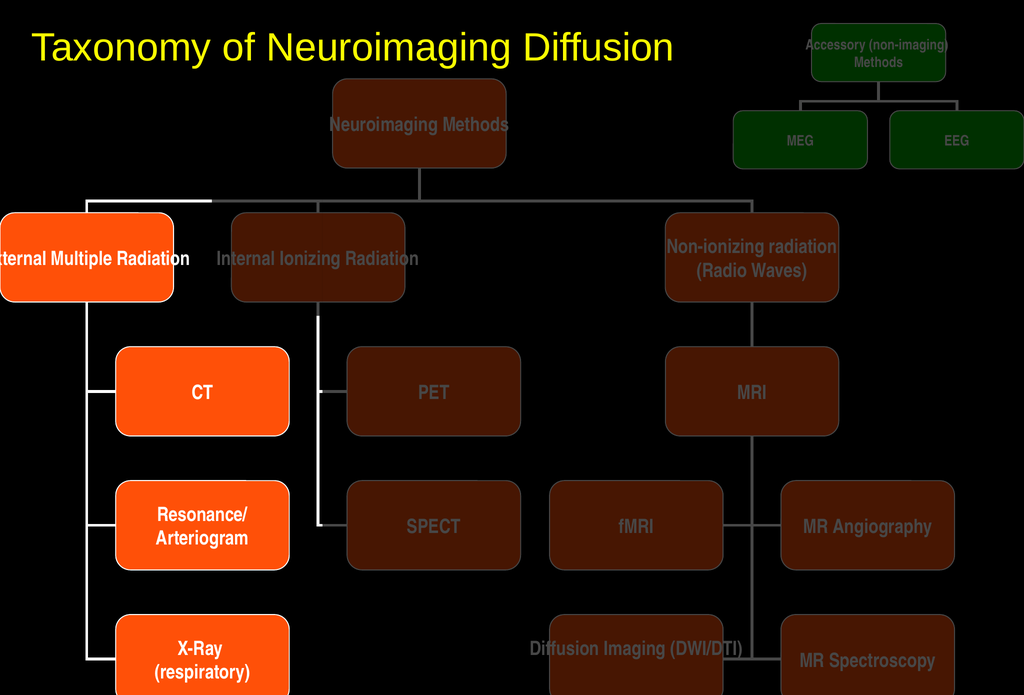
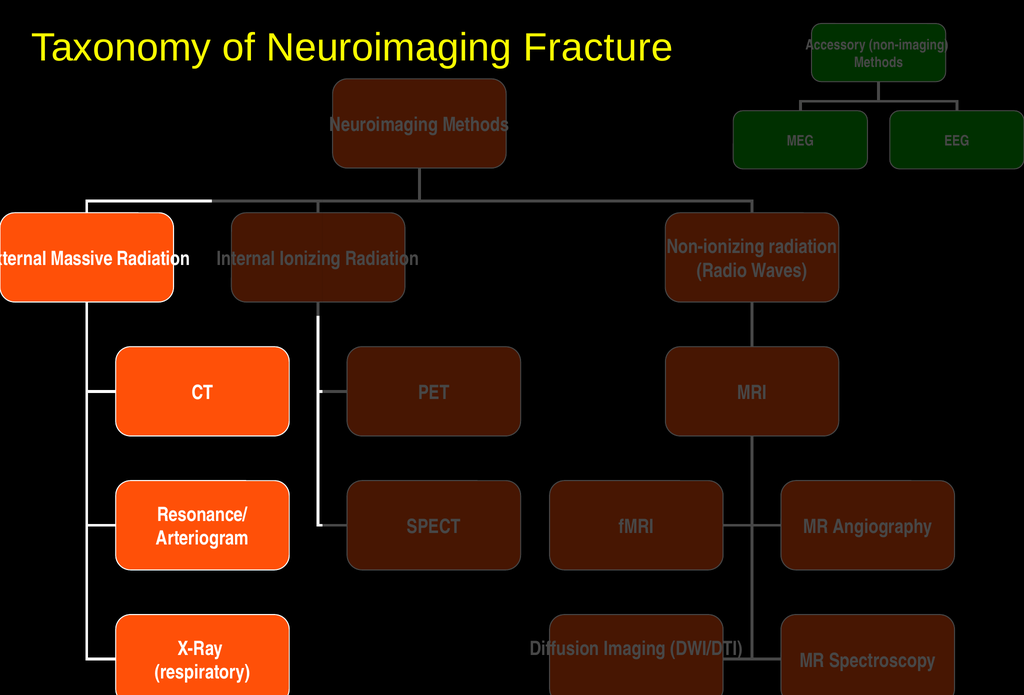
Neuroimaging Diffusion: Diffusion -> Fracture (598, 48)
Multiple: Multiple -> Massive (82, 259)
